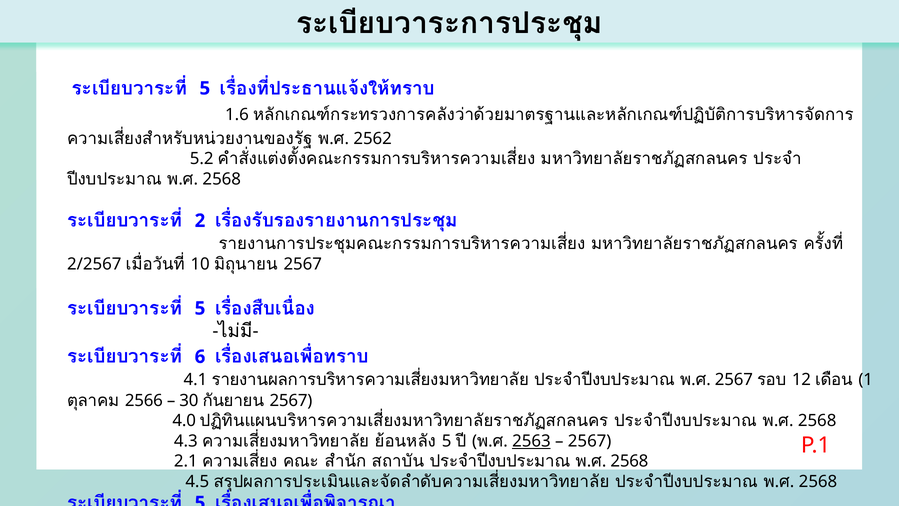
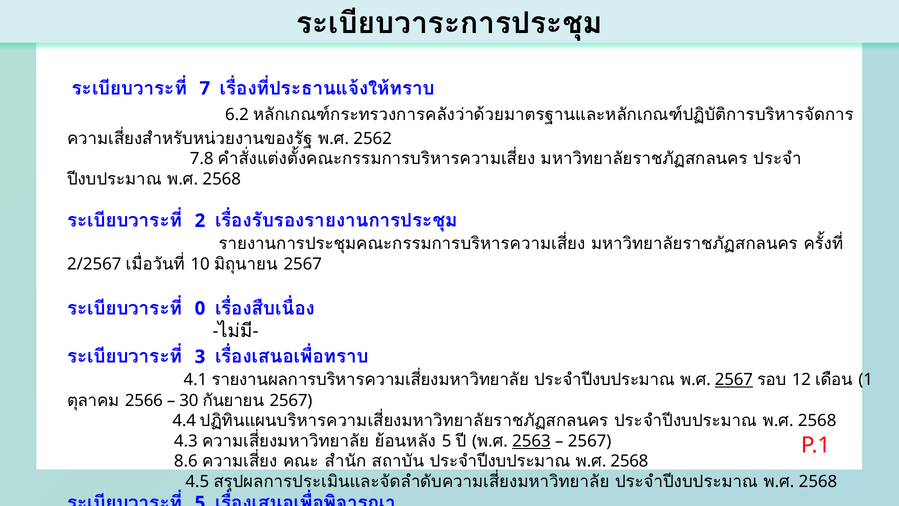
5: 5 -> 7 (205, 88)
1.6: 1.6 -> 6.2 (237, 115)
5.2: 5.2 -> 7.8 (202, 159)
5: 5 -> 0 (200, 308)
6: 6 -> 3 (200, 357)
2567 underline: none -> present (734, 380)
4.0: 4.0 -> 4.4 (184, 421)
2.1: 2.1 -> 8.6 (186, 461)
